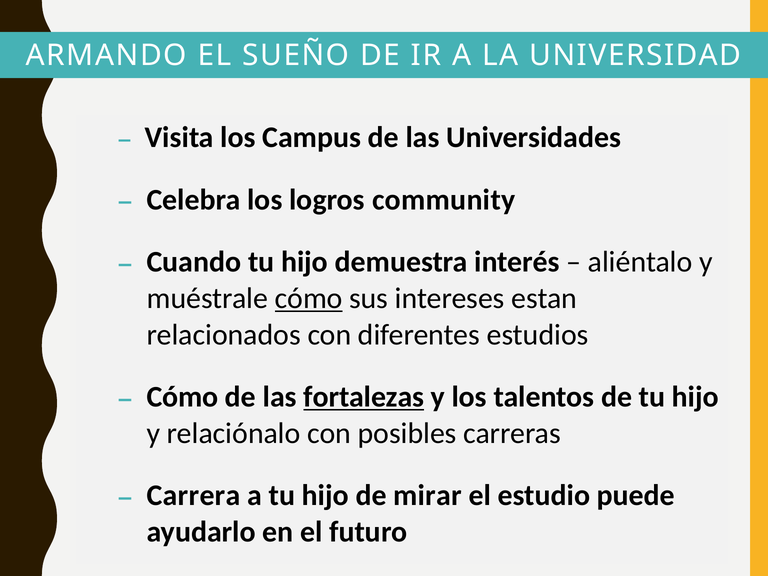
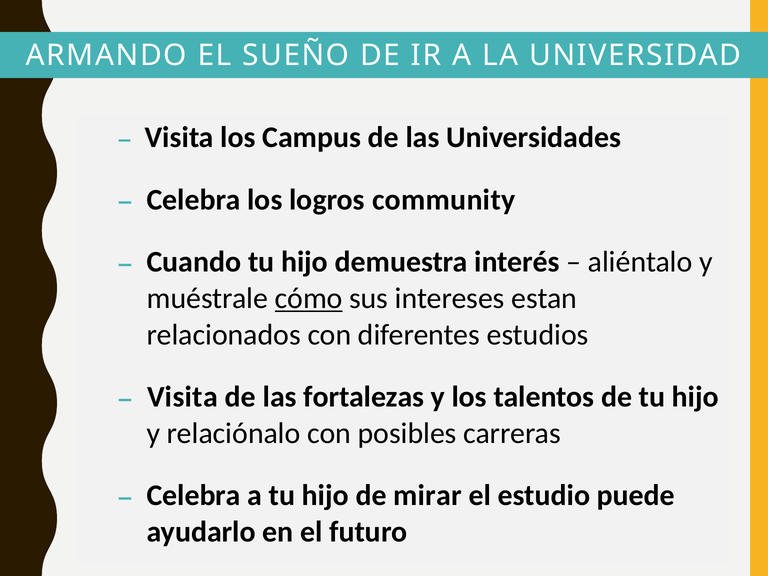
Cómo: Cómo -> Visita (182, 397)
fortalezas underline: present -> none (364, 397)
Carrera: Carrera -> Celebra (194, 496)
